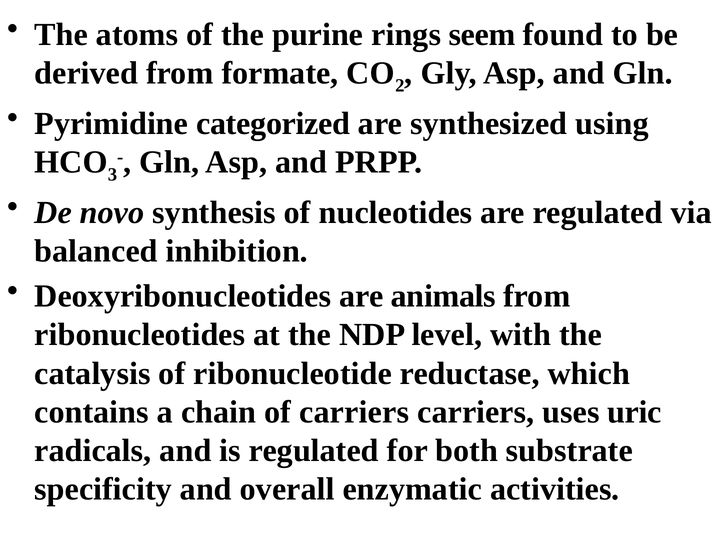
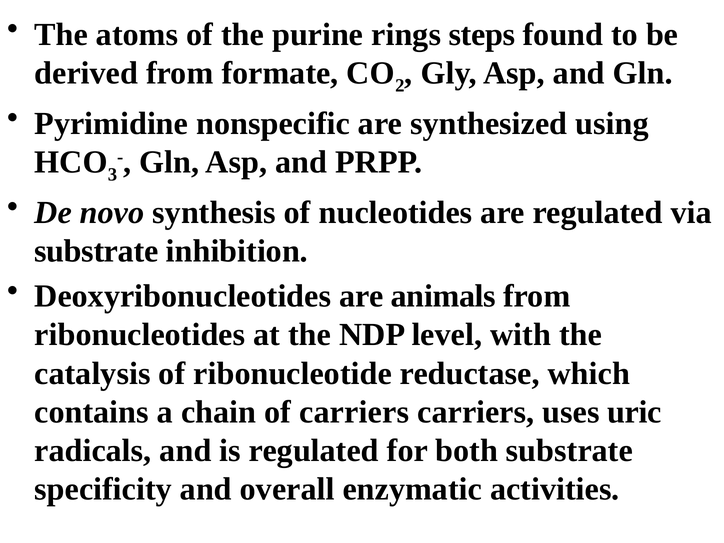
seem: seem -> steps (482, 34)
categorized: categorized -> nonspecific (273, 123)
balanced: balanced -> substrate (96, 251)
